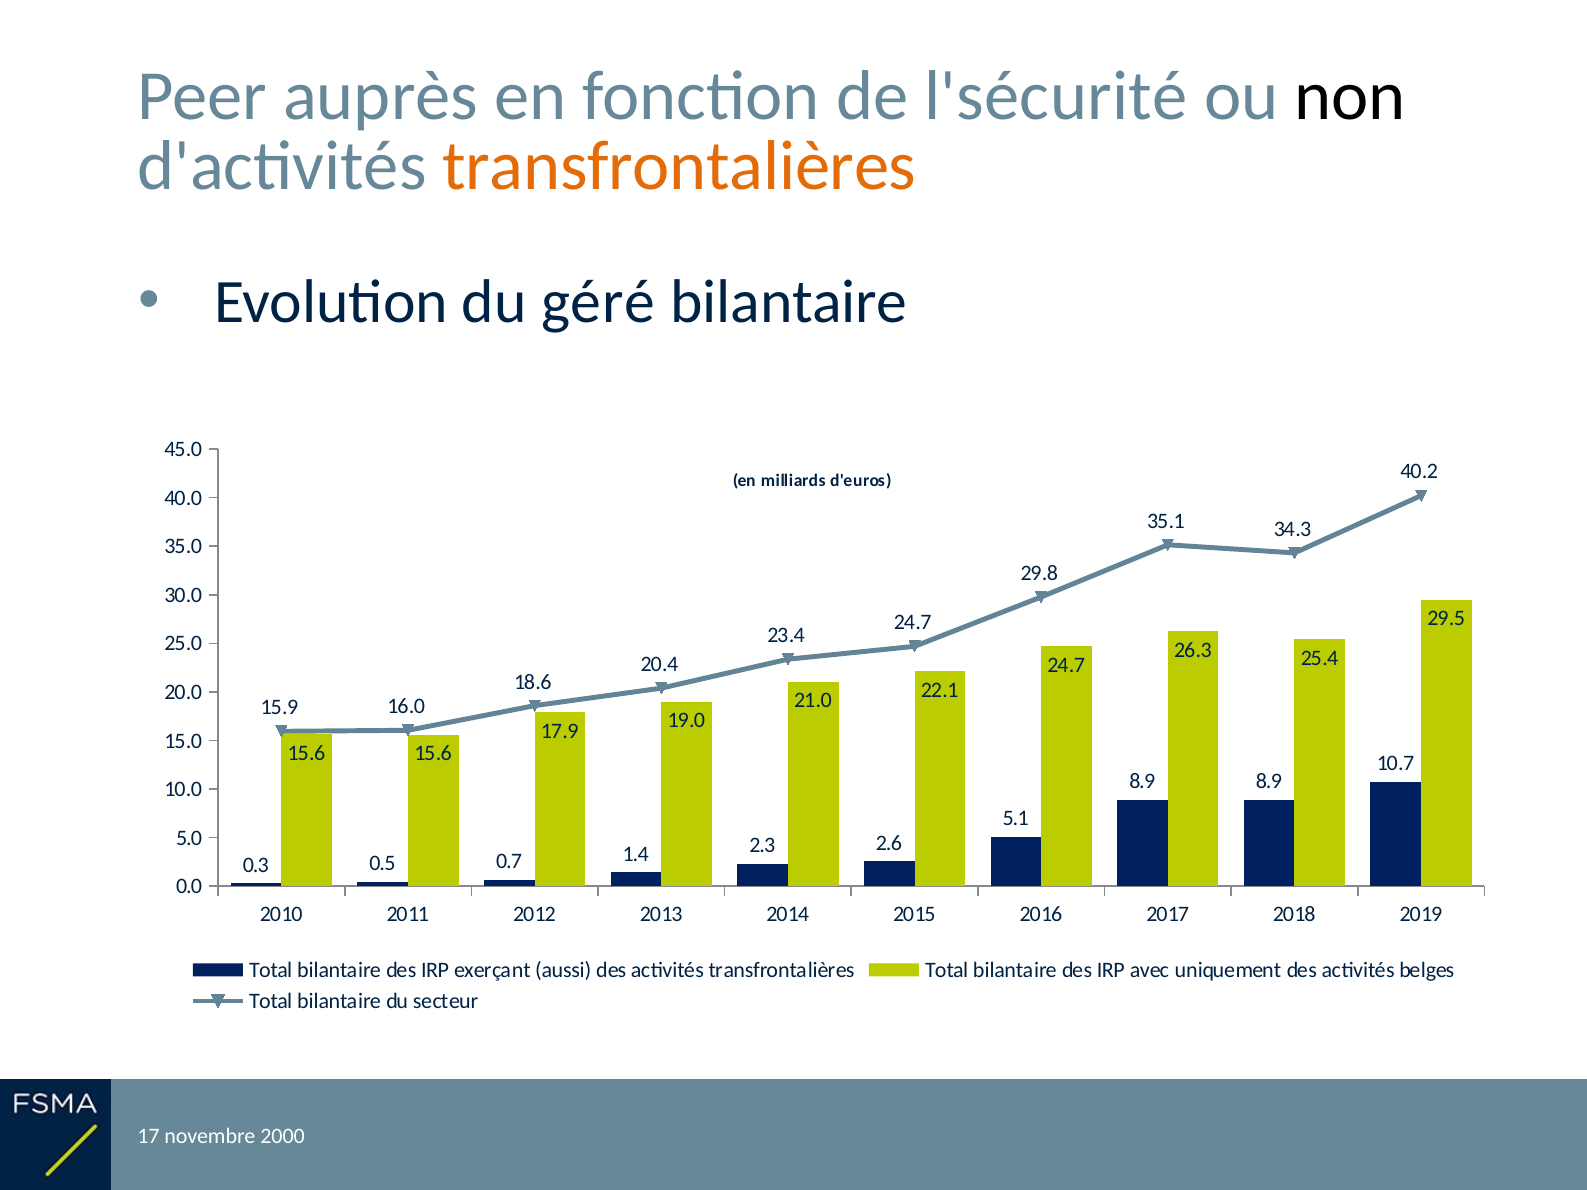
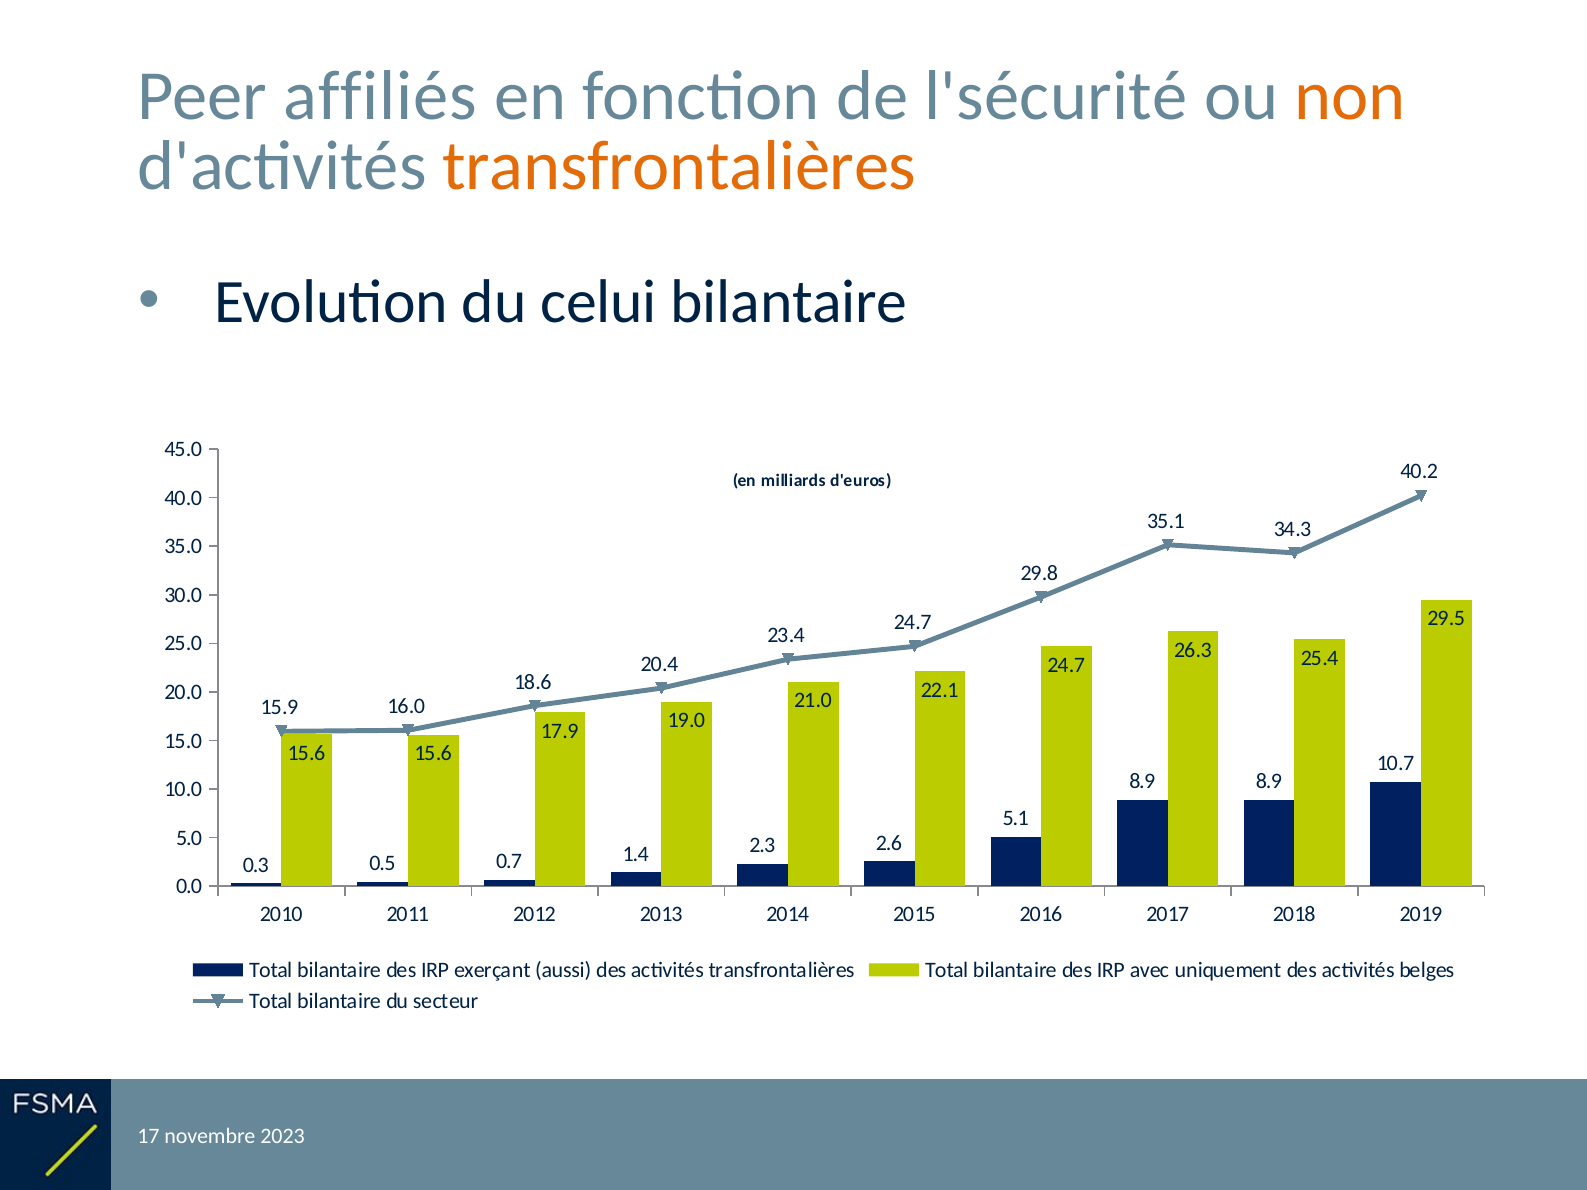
auprès: auprès -> affiliés (380, 96)
non colour: black -> orange (1350, 96)
géré: géré -> celui (599, 302)
2000: 2000 -> 2023 (283, 1136)
